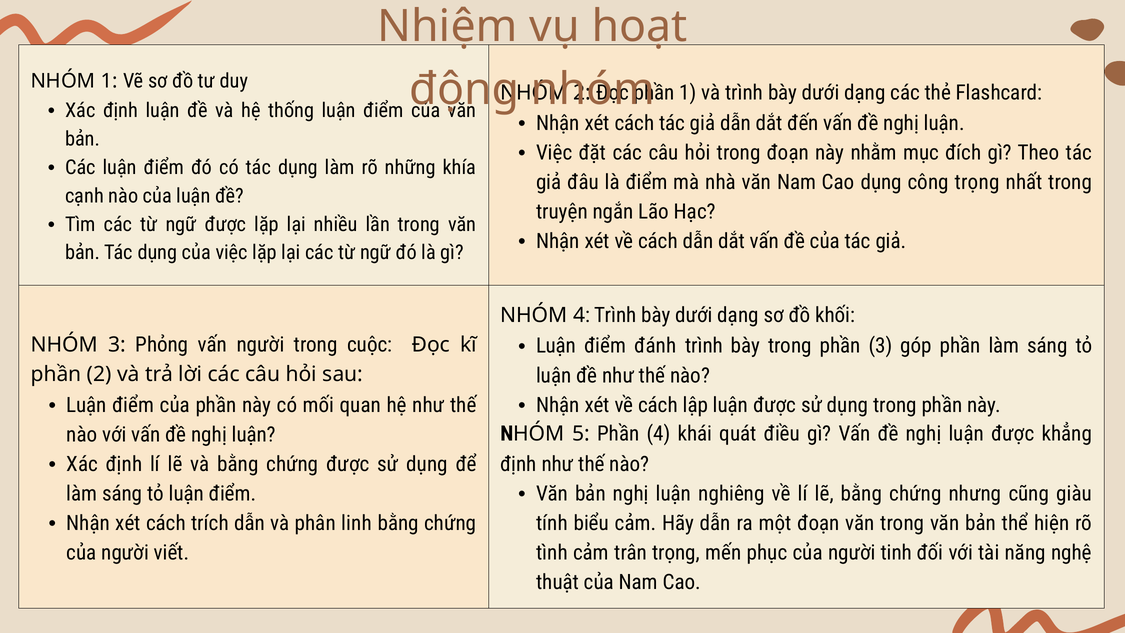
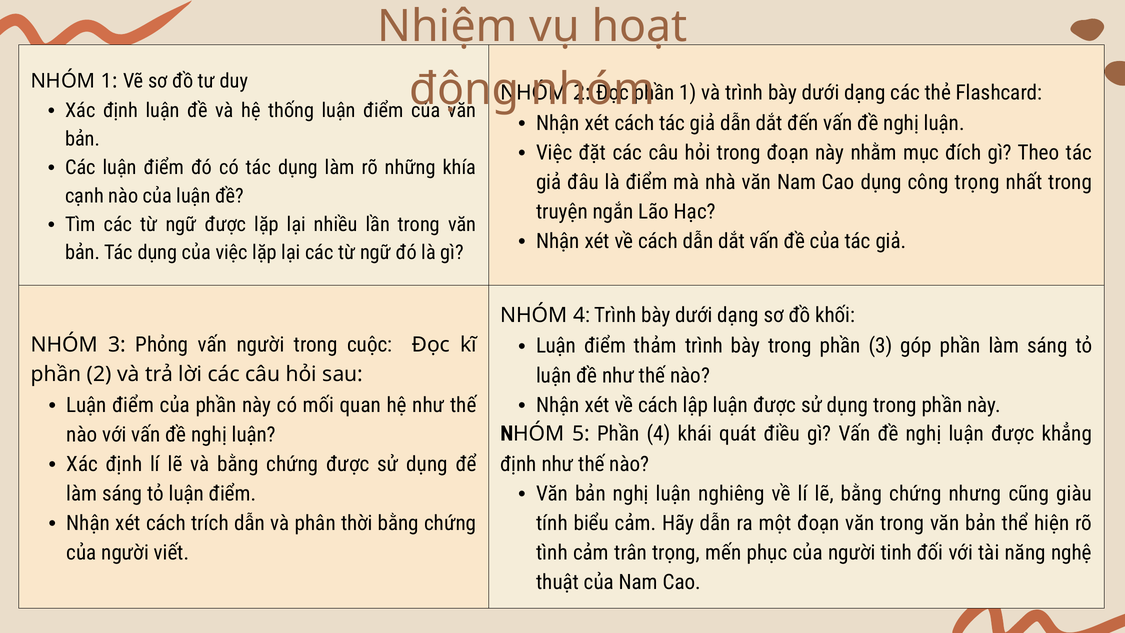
đánh: đánh -> thảm (655, 346)
linh: linh -> thời (357, 523)
